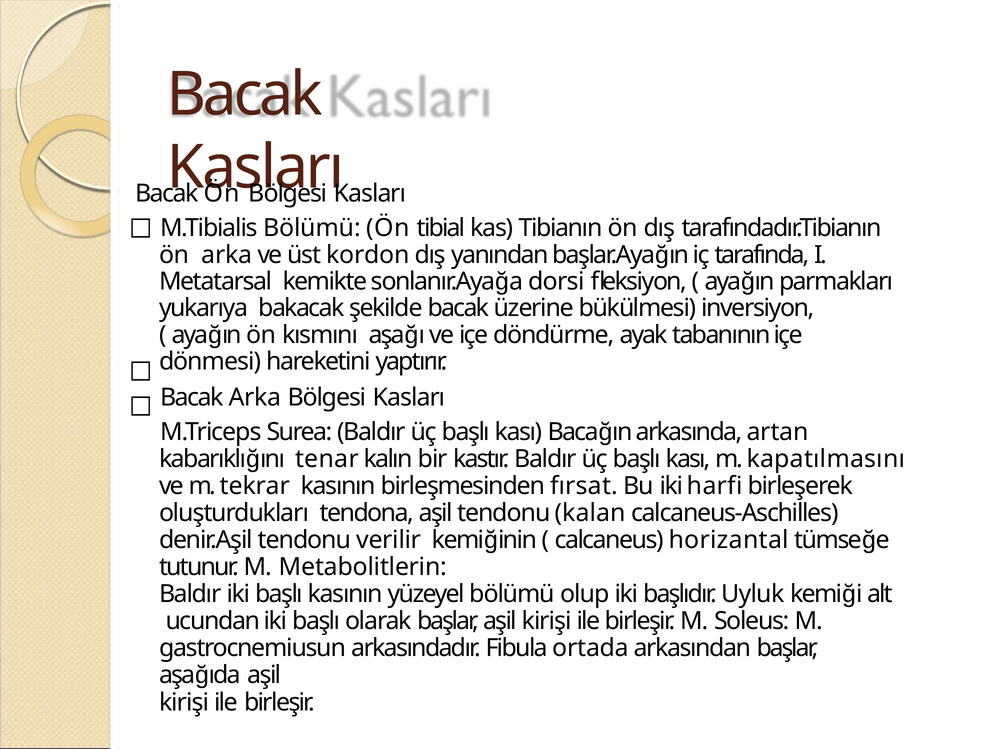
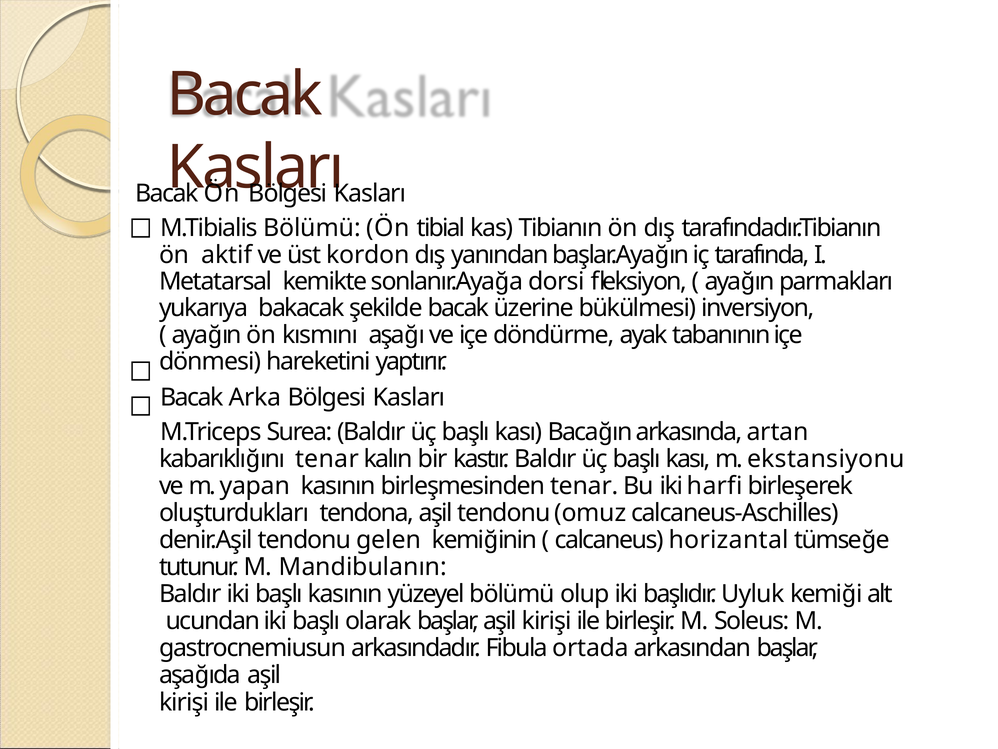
ön arka: arka -> aktif (227, 255)
kapatılmasını: kapatılmasını -> ekstansiyonu (826, 459)
tekrar: tekrar -> yapan (255, 486)
birleşmesinden fırsat: fırsat -> tenar (584, 486)
kalan: kalan -> omuz (590, 513)
verilir: verilir -> gelen (389, 540)
Metabolitlerin: Metabolitlerin -> Mandibulanın (363, 567)
